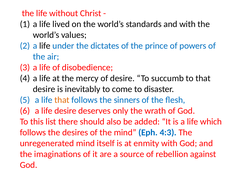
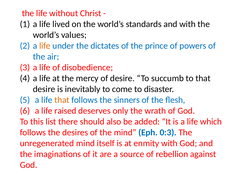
life colour: black -> orange (45, 46)
life desire: desire -> raised (65, 111)
4:3: 4:3 -> 0:3 (168, 132)
